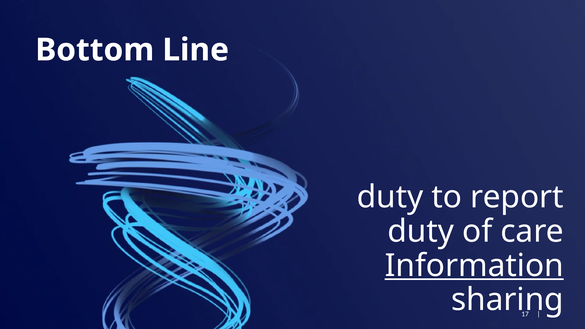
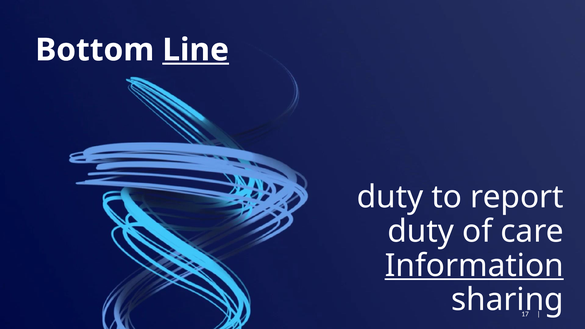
Line underline: none -> present (196, 50)
